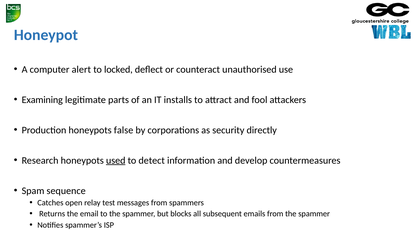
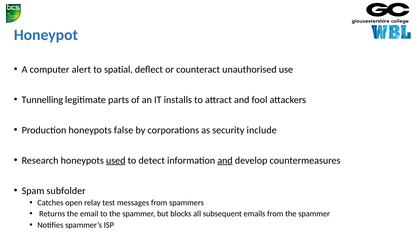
locked: locked -> spatial (118, 70)
Examining: Examining -> Tunnelling (42, 100)
directly: directly -> include (262, 130)
and underline: none -> present (225, 160)
sequence: sequence -> subfolder (66, 191)
